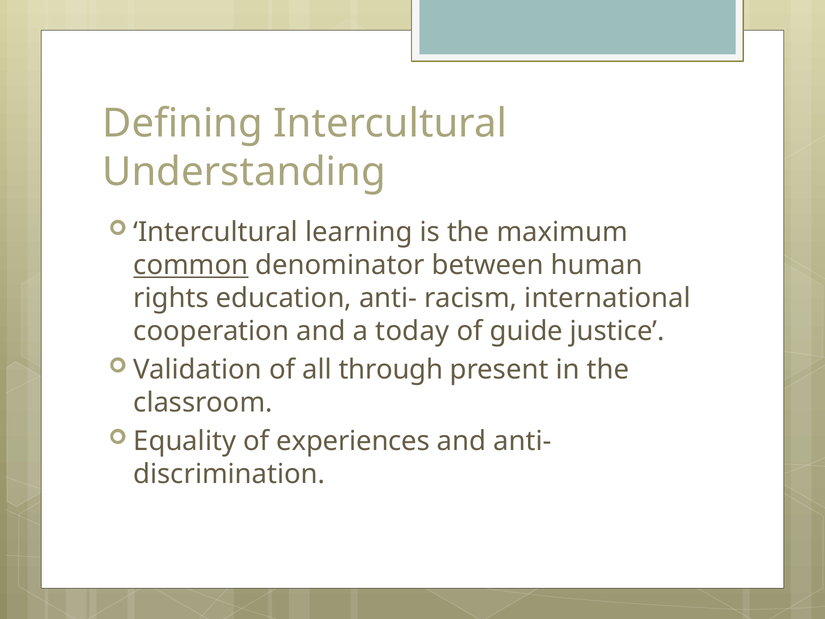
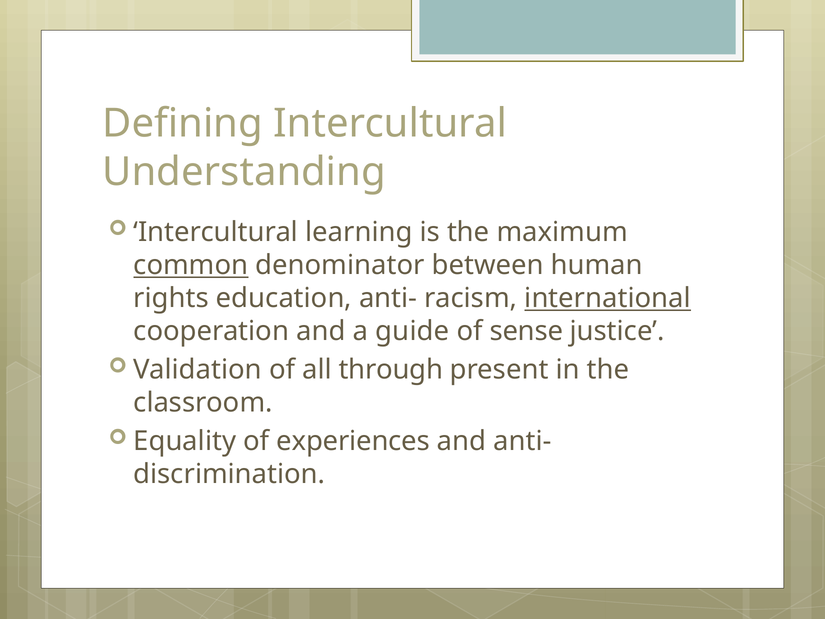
international underline: none -> present (608, 298)
today: today -> guide (412, 331)
guide: guide -> sense (526, 331)
